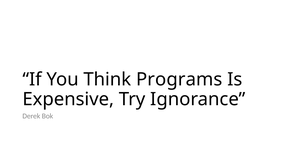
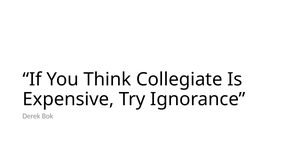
Programs: Programs -> Collegiate (179, 80)
